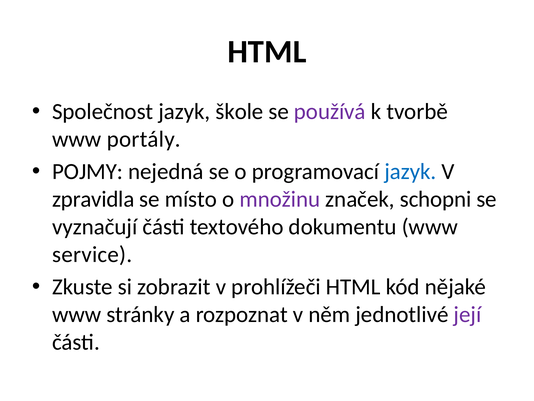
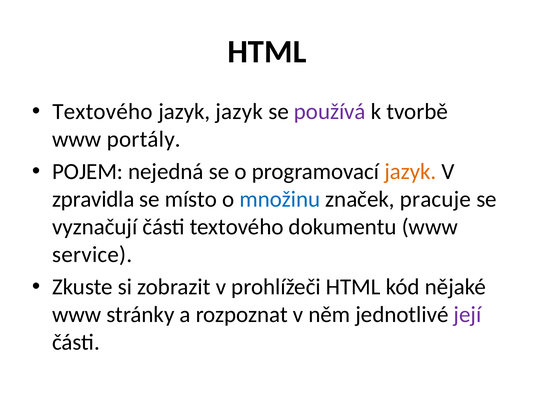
Společnost: Společnost -> Textového (103, 112)
jazyk škole: škole -> jazyk (239, 112)
POJMY: POJMY -> POJEM (88, 171)
jazyk colour: blue -> orange (410, 171)
množinu colour: purple -> blue (280, 199)
schopni: schopni -> pracuje (435, 199)
